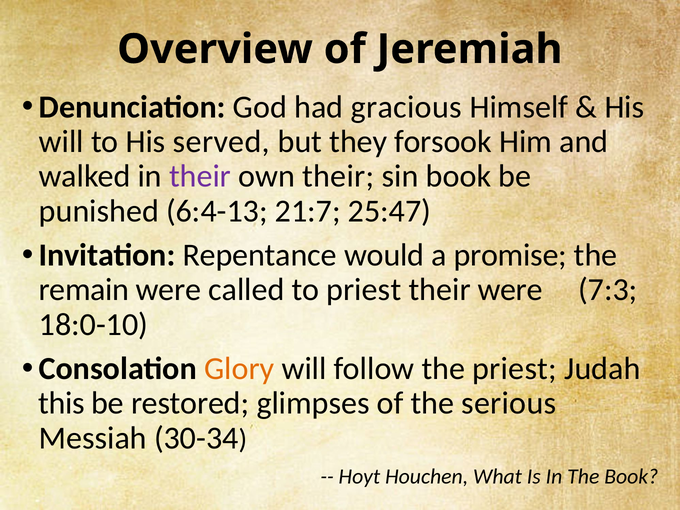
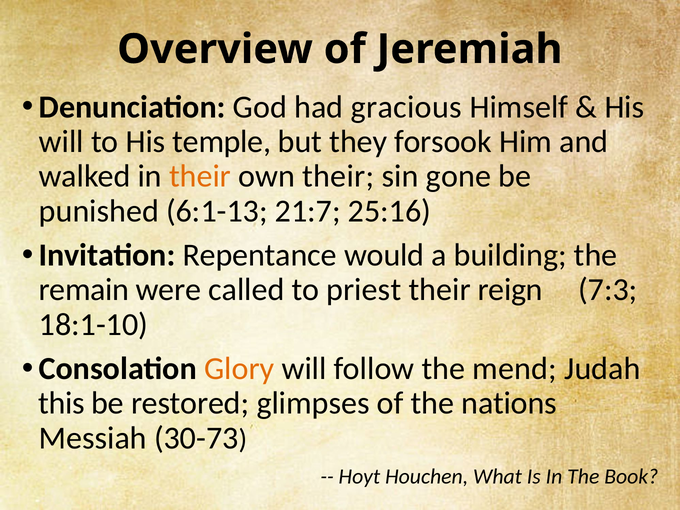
served: served -> temple (222, 142)
their colour: purple -> orange (200, 176)
sin book: book -> gone (459, 176)
6:4-13: 6:4-13 -> 6:1-13 (217, 211)
25:47: 25:47 -> 25:16 (390, 211)
promise: promise -> building (510, 255)
their were: were -> reign (510, 290)
18:0-10: 18:0-10 -> 18:1-10 (94, 325)
the priest: priest -> mend (515, 369)
serious: serious -> nations (509, 403)
30-34: 30-34 -> 30-73 (196, 438)
